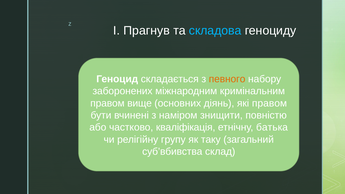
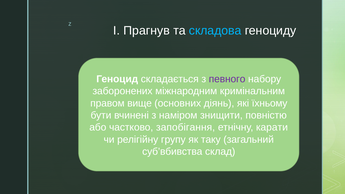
певного colour: orange -> purple (227, 79)
які правом: правом -> їхньому (270, 103)
кваліфікація: кваліфікація -> запобігання (186, 127)
батька: батька -> карати (272, 127)
